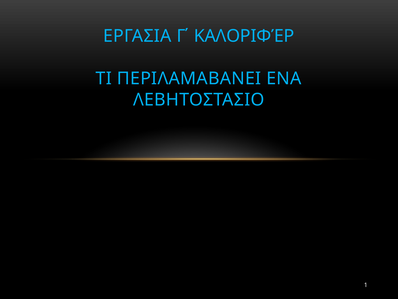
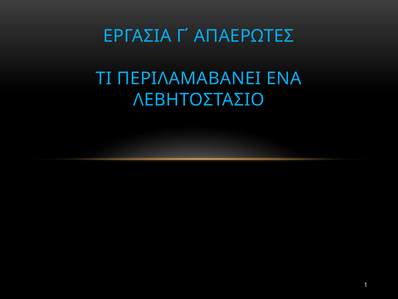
ΚΑΛΟΡΙΦΈΡ: ΚΑΛΟΡΙΦΈΡ -> ΑΠΑΕΡΩΤΕΣ (244, 36)
